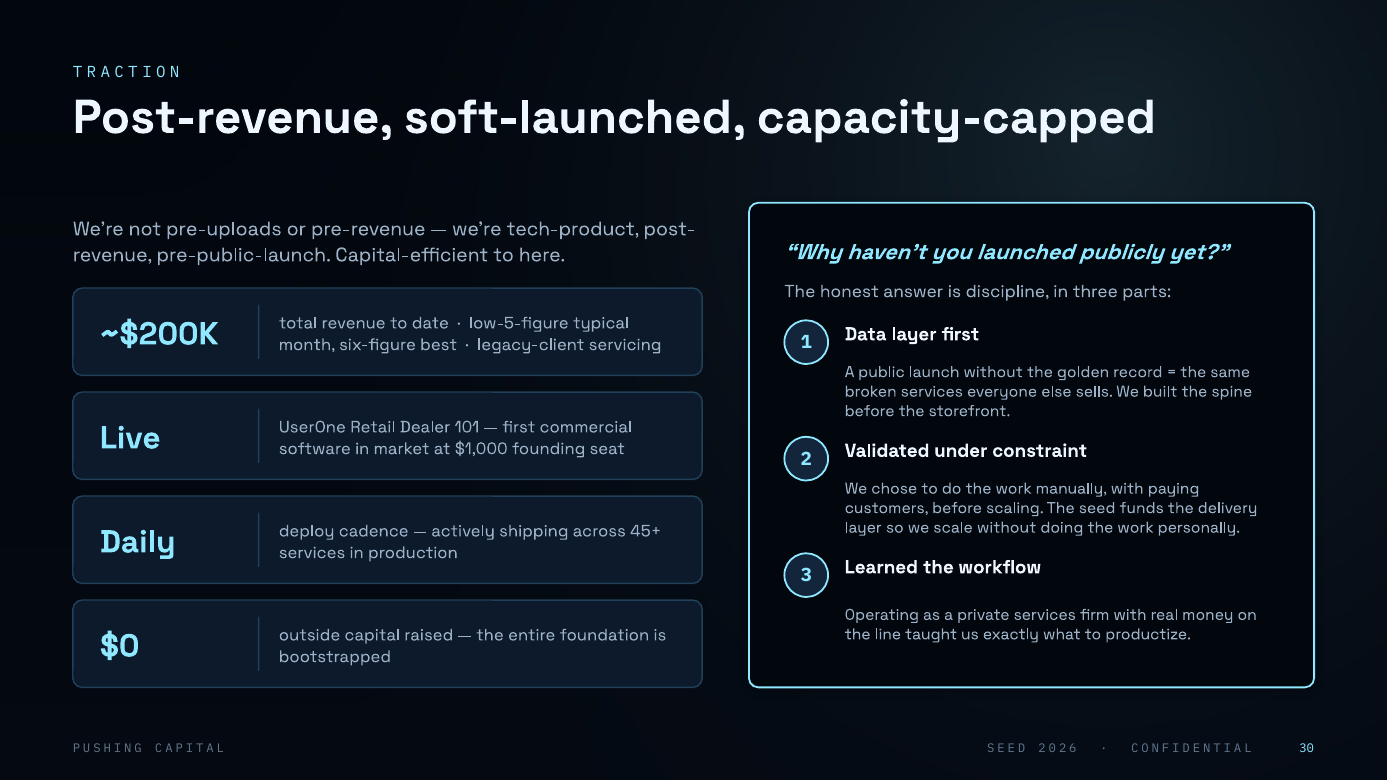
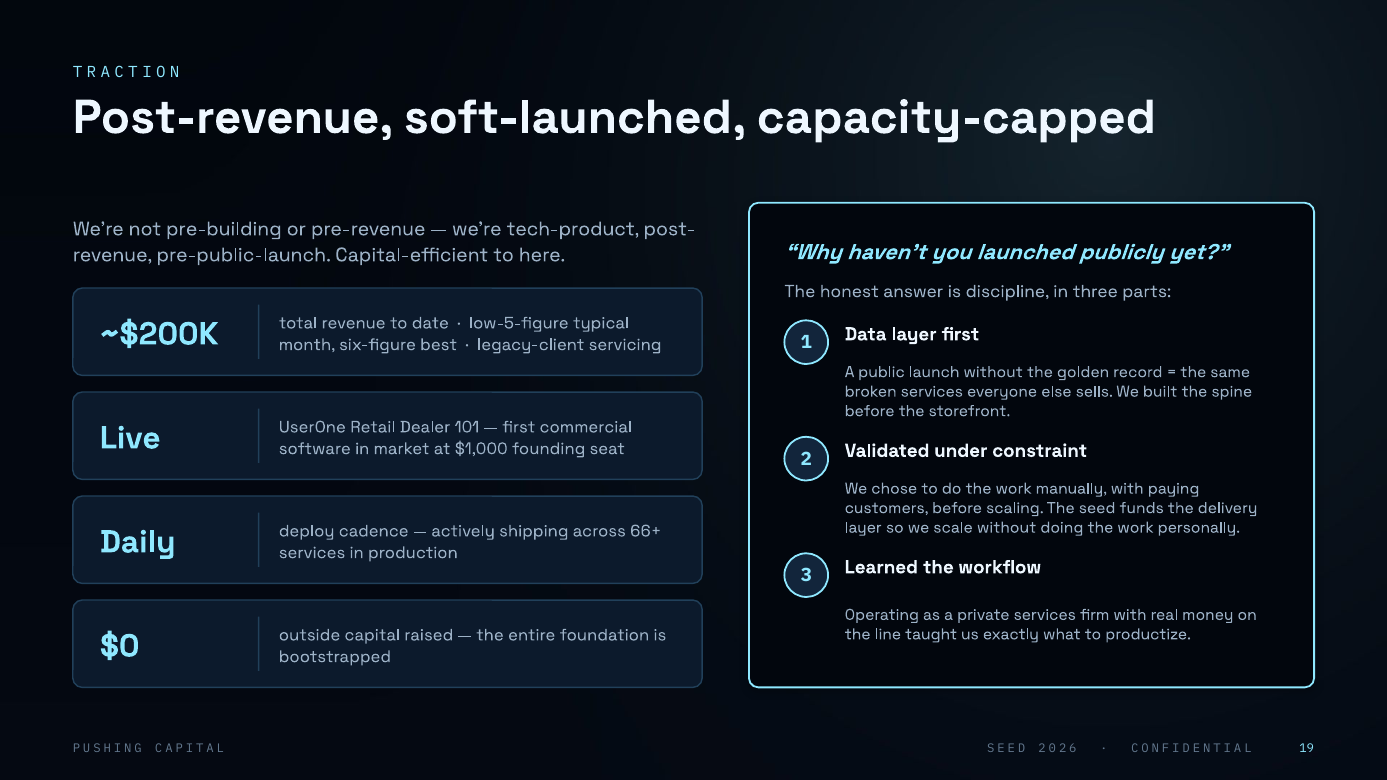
pre-uploads: pre-uploads -> pre-building (224, 229)
45+: 45+ -> 66+ (646, 531)
30: 30 -> 19 (1307, 749)
